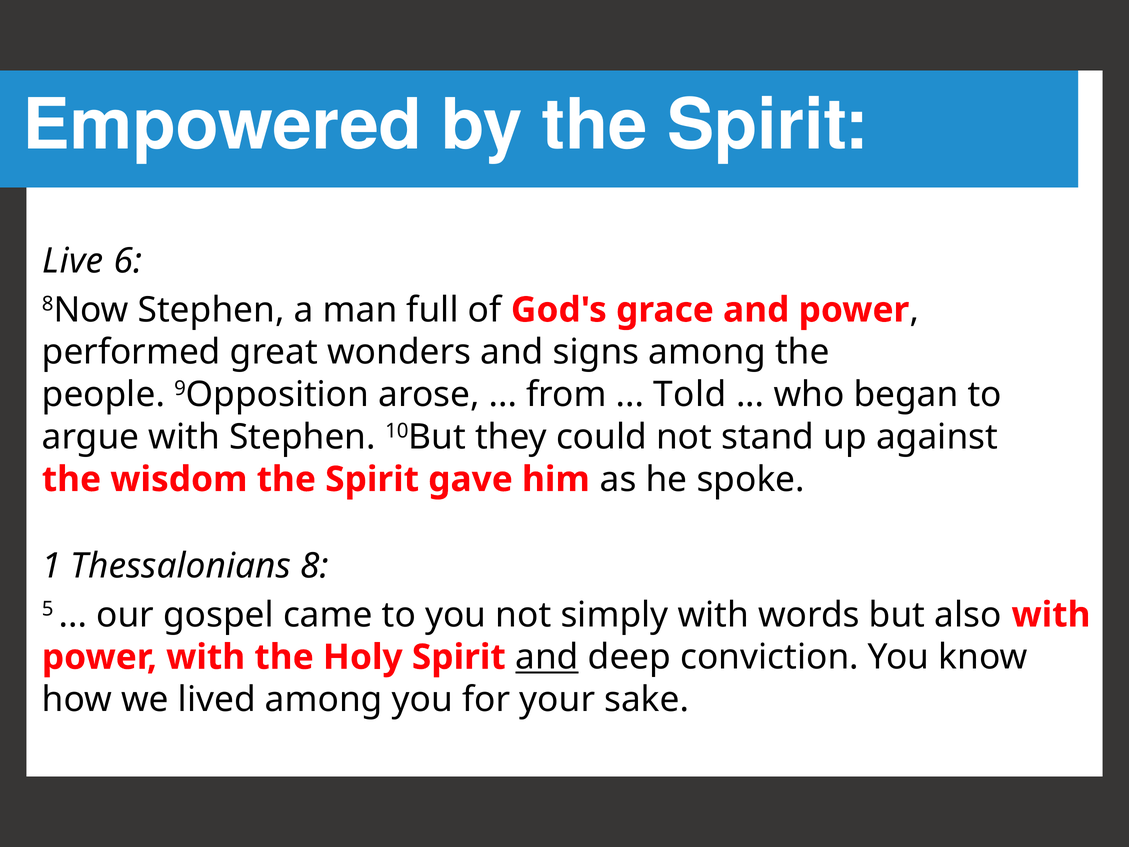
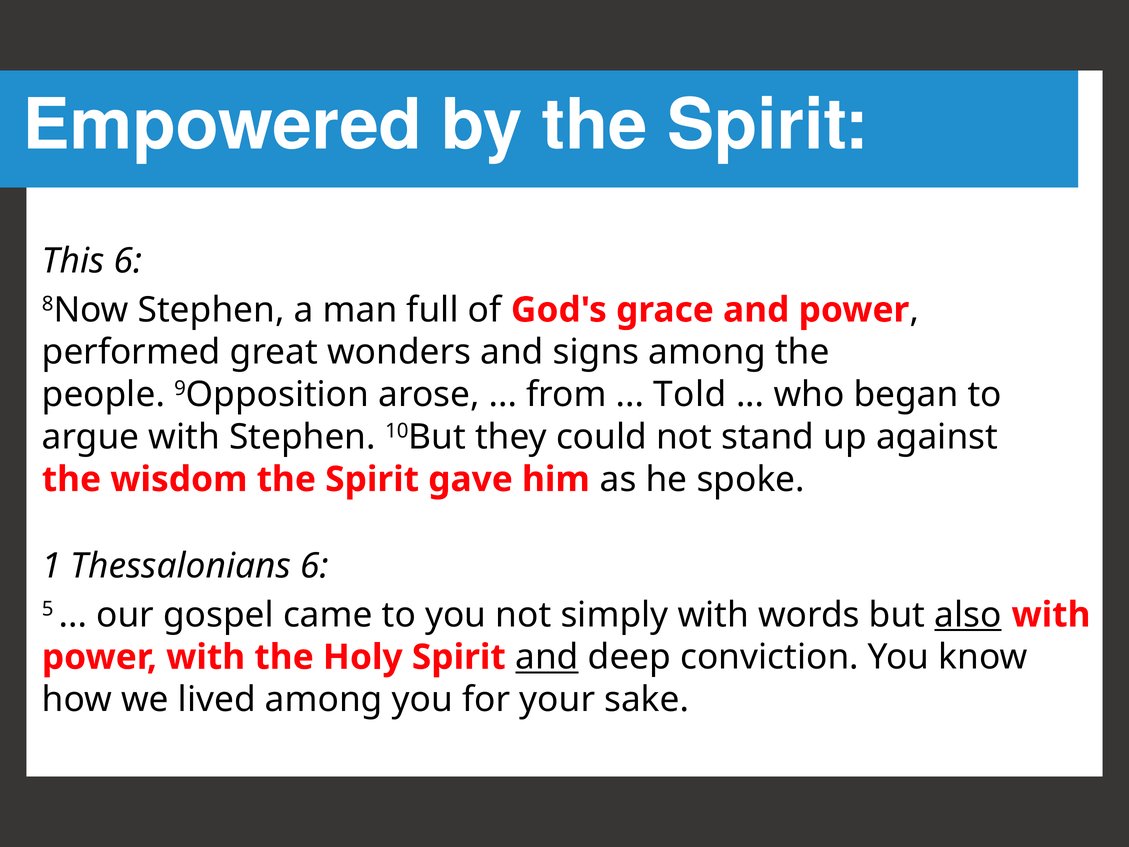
Live: Live -> This (73, 261)
Thessalonians 8: 8 -> 6 (314, 566)
also underline: none -> present (968, 615)
